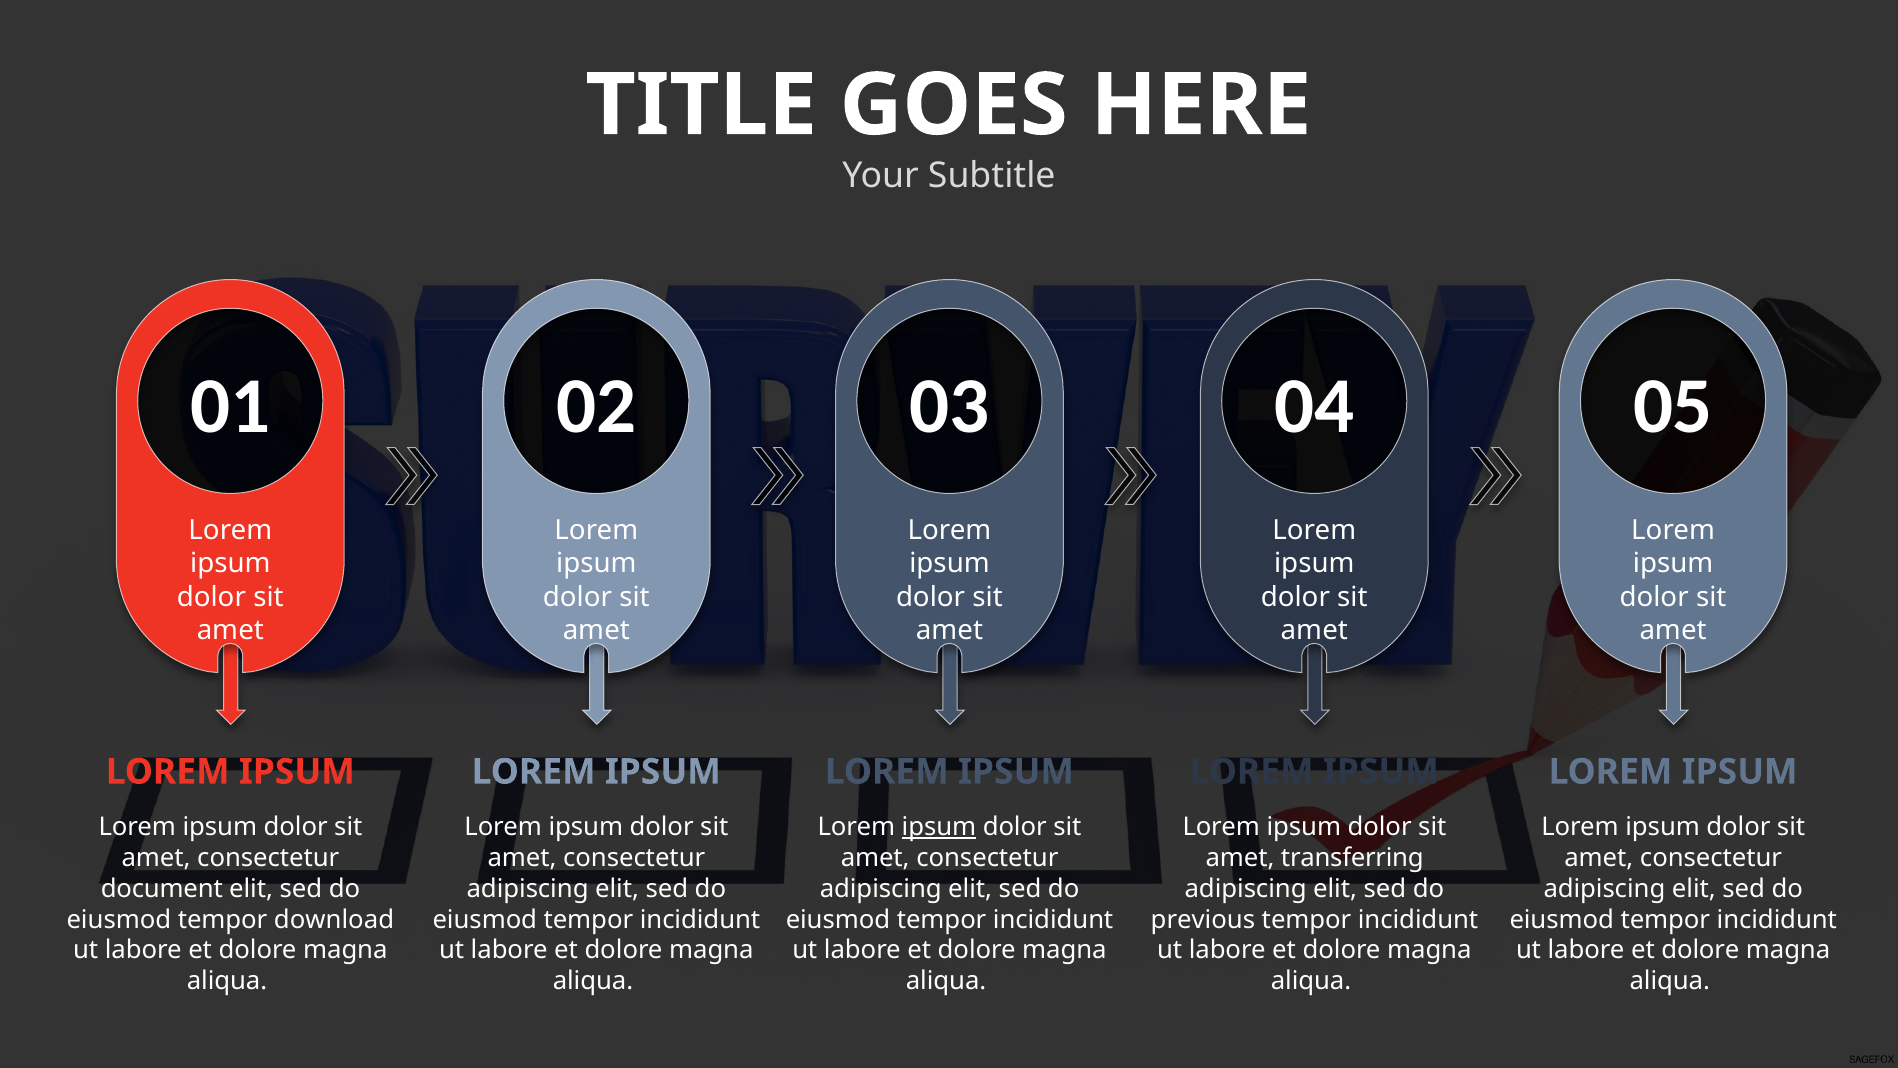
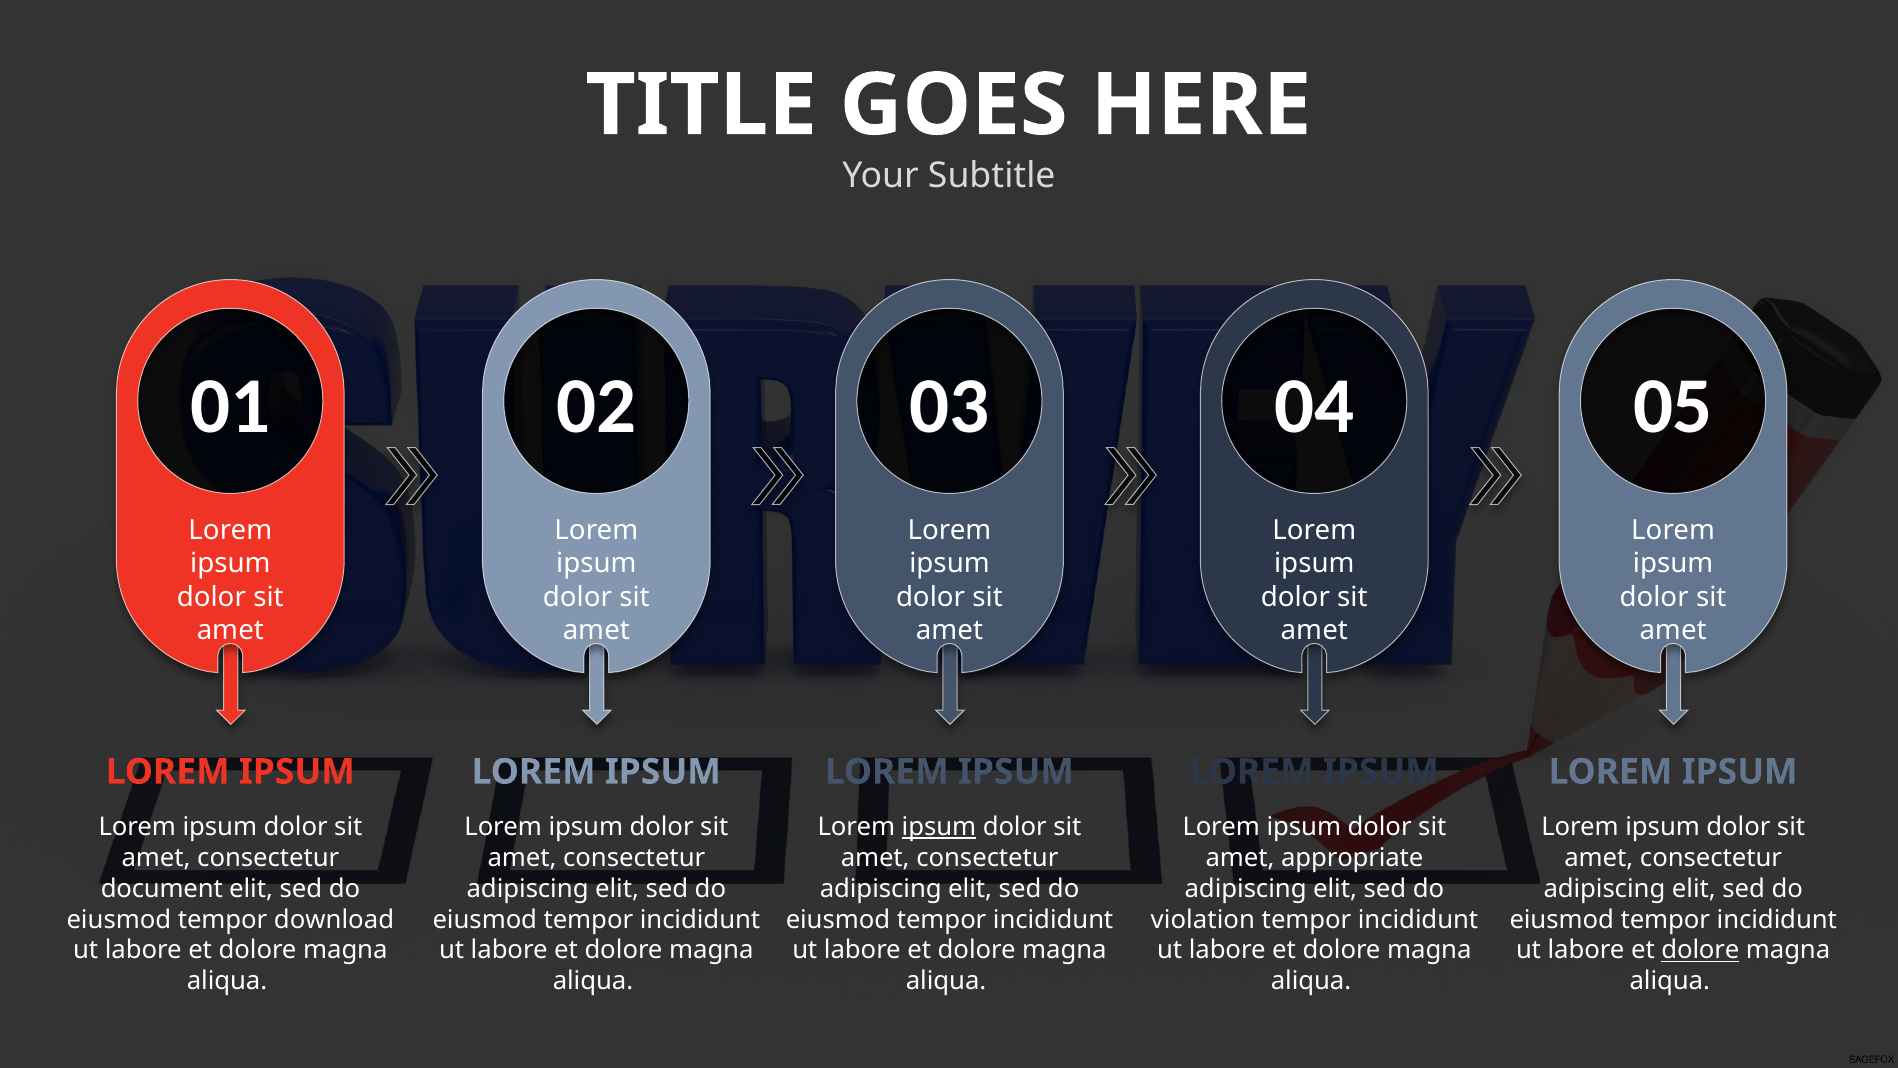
transferring: transferring -> appropriate (1352, 857)
previous: previous -> violation (1203, 919)
dolore underline: none -> present (1700, 950)
